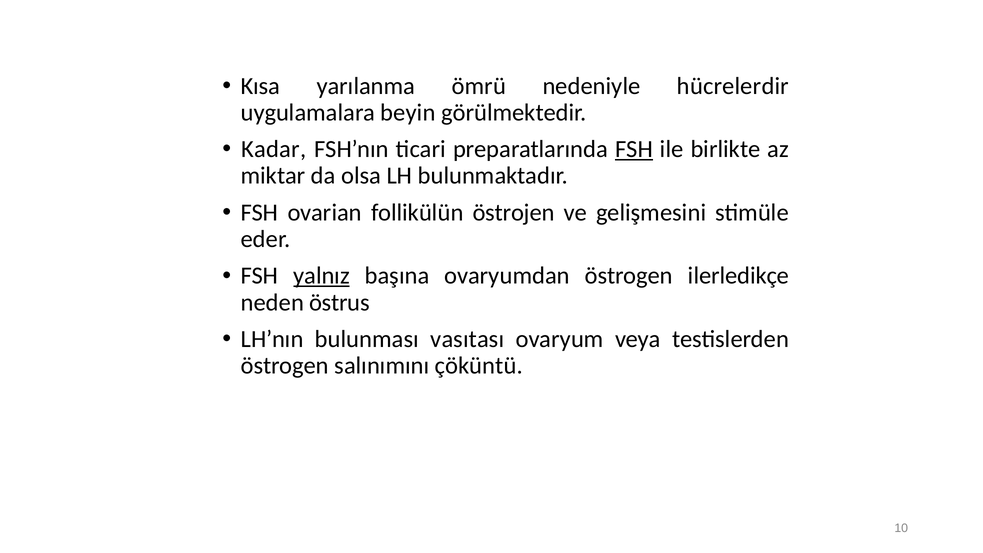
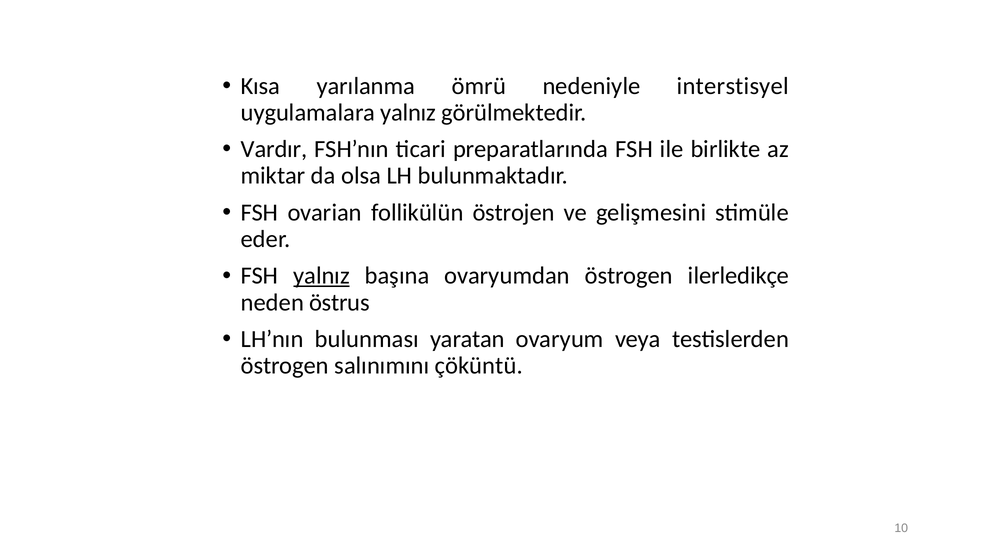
hücrelerdir: hücrelerdir -> interstisyel (733, 86)
uygulamalara beyin: beyin -> yalnız (408, 112)
Kadar: Kadar -> Vardır (274, 149)
FSH underline: present -> none (634, 149)
vasıtası: vasıtası -> yaratan (467, 339)
